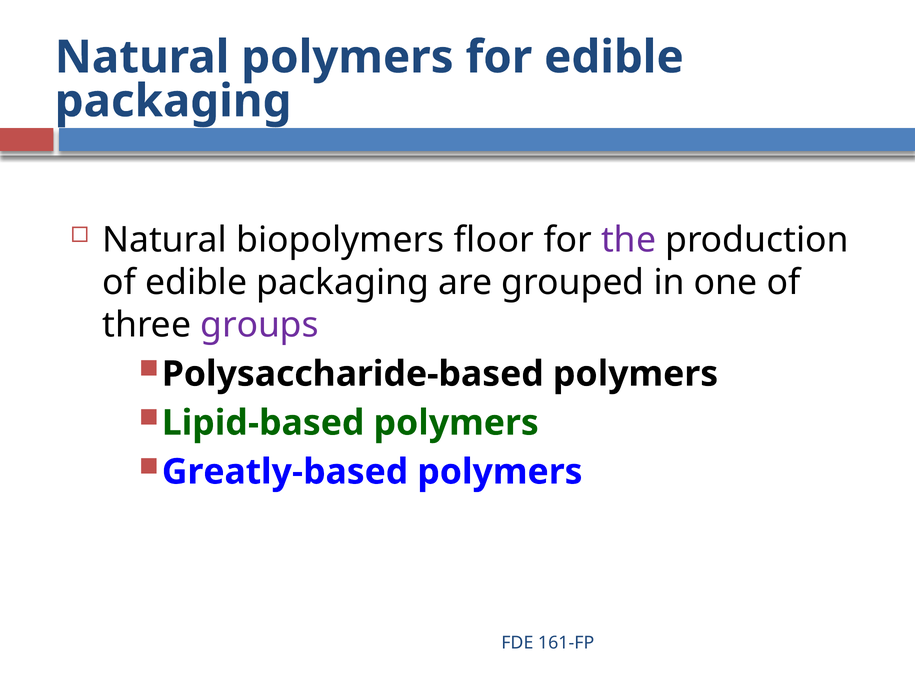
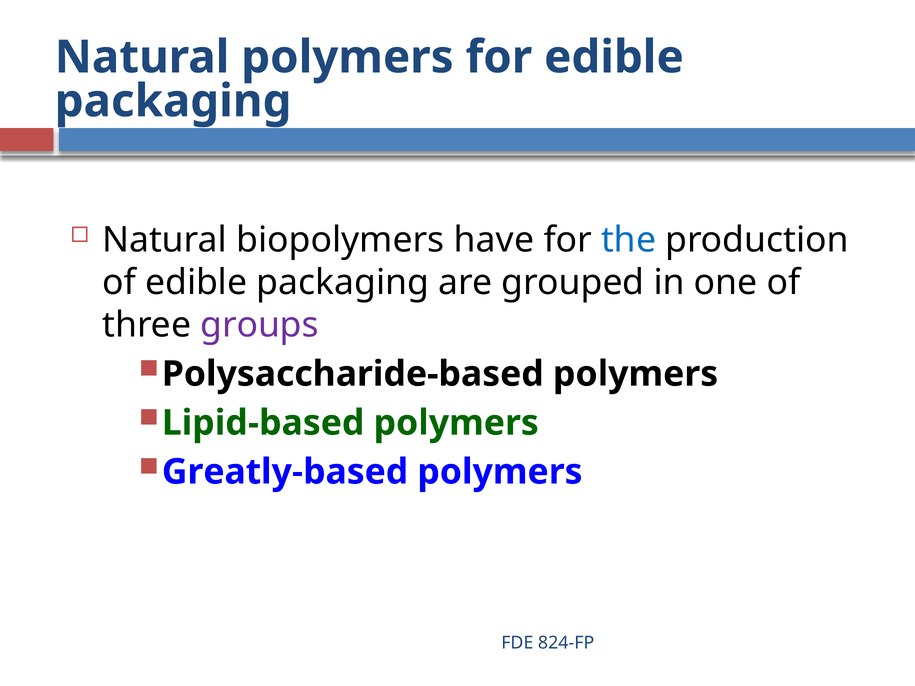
floor: floor -> have (494, 240)
the colour: purple -> blue (629, 240)
161-FP: 161-FP -> 824-FP (566, 643)
